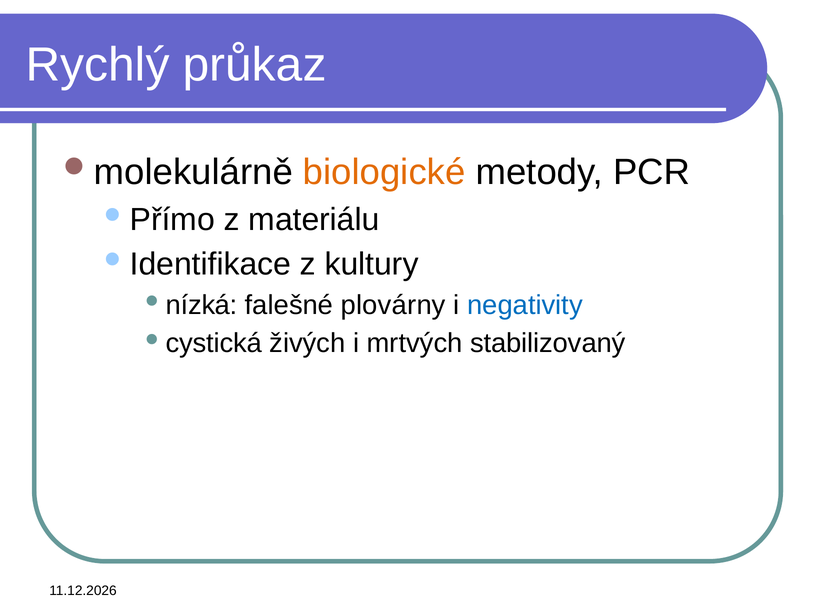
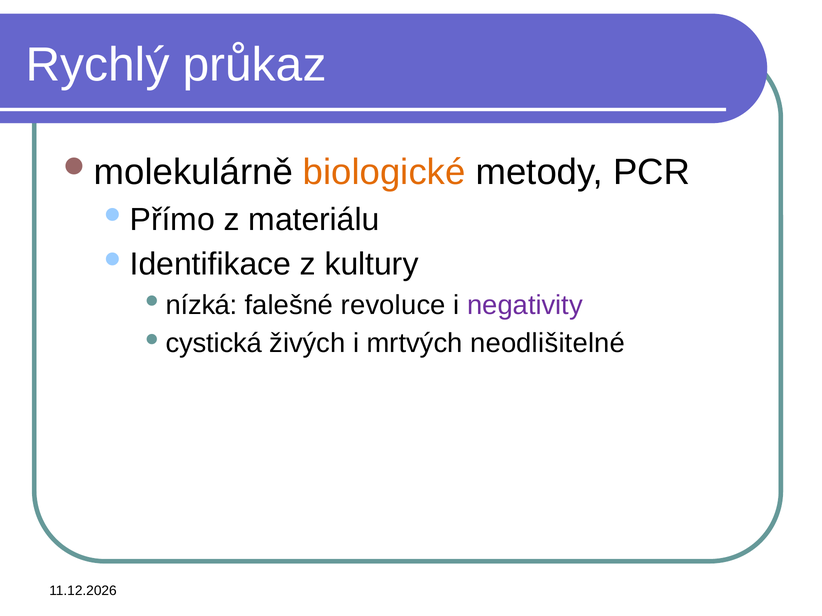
plovárny: plovárny -> revoluce (393, 305)
negativity colour: blue -> purple (525, 305)
stabilizovaný: stabilizovaný -> neodlišitelné (548, 344)
